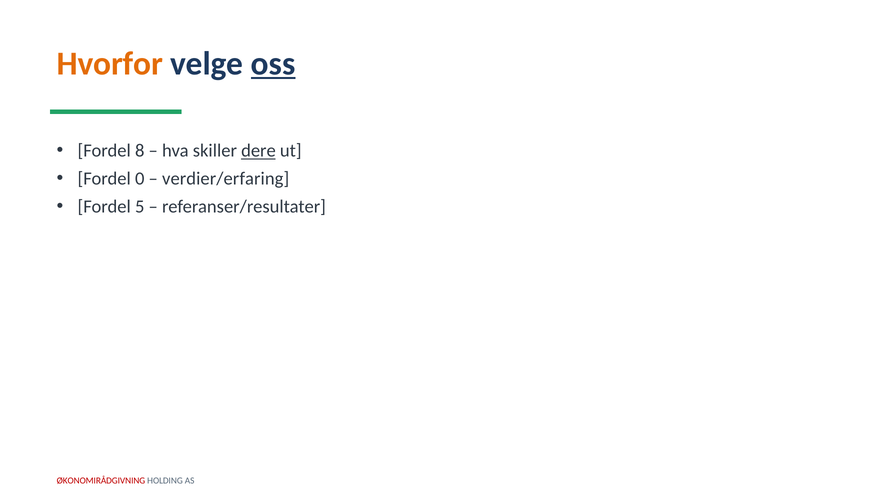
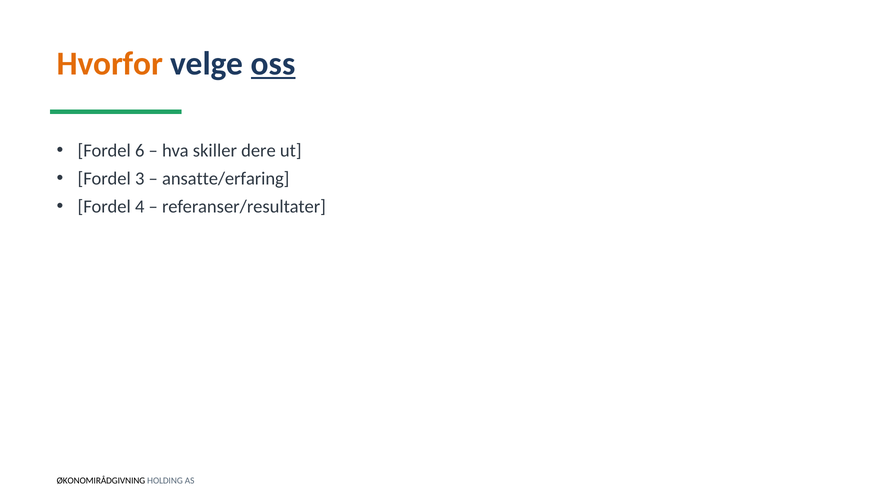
8: 8 -> 6 (140, 151)
dere underline: present -> none (258, 151)
0: 0 -> 3 (140, 179)
verdier/erfaring: verdier/erfaring -> ansatte/erfaring (226, 179)
5: 5 -> 4 (140, 207)
ØKONOMIRÅDGIVNING colour: red -> black (101, 481)
